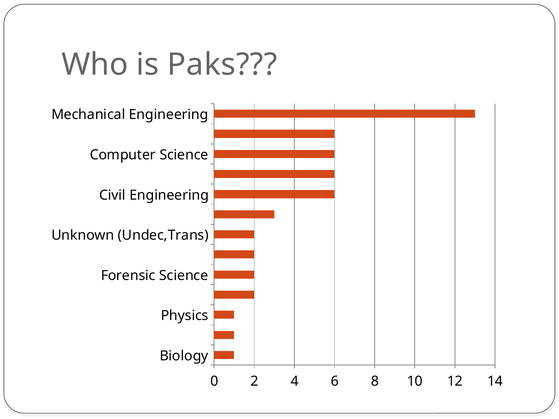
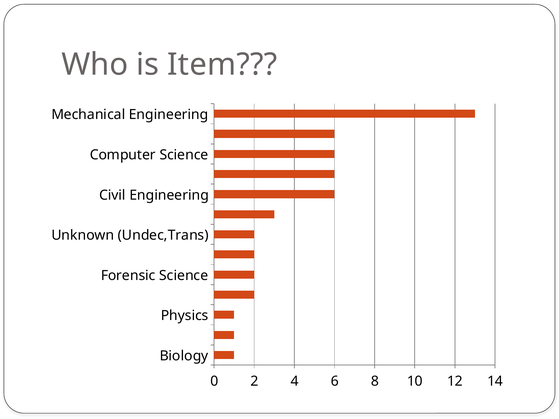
Paks: Paks -> Item (222, 65)
